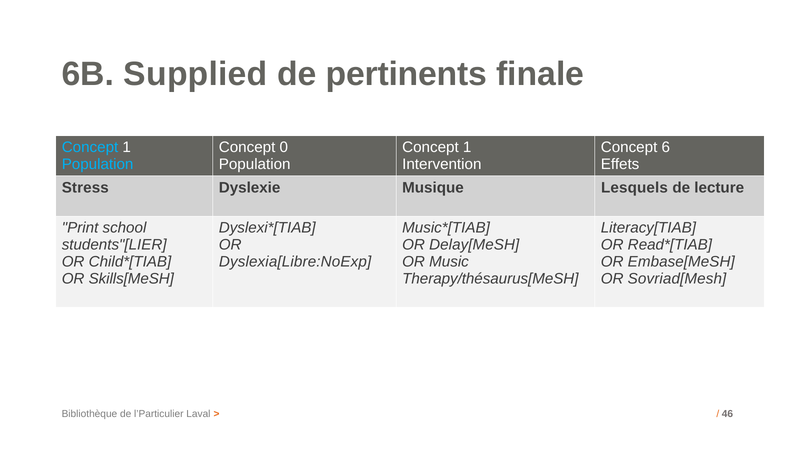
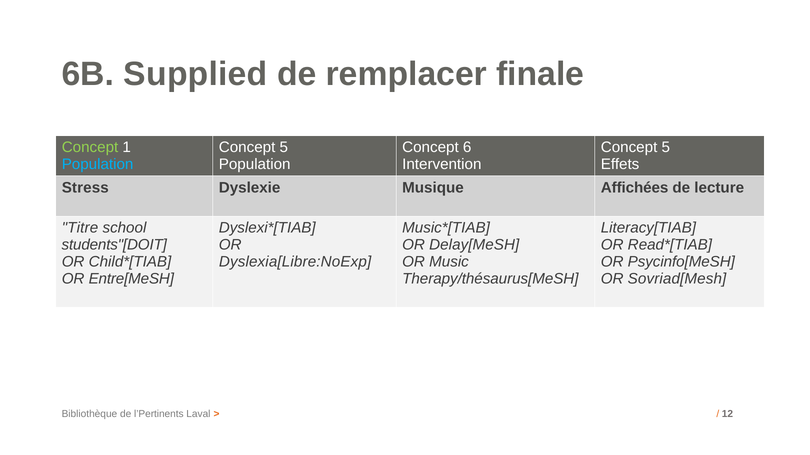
pertinents: pertinents -> remplacer (406, 74)
Concept colour: light blue -> light green (90, 148)
0: 0 -> 5 (284, 148)
1: 1 -> 6 (467, 148)
6: 6 -> 5 (666, 148)
Lesquels: Lesquels -> Affichées (635, 188)
Print: Print -> Titre (80, 228)
students"[LIER: students"[LIER -> students"[DOIT (114, 245)
Embase[MeSH: Embase[MeSH -> Psycinfo[MeSH (681, 262)
Skills[MeSH: Skills[MeSH -> Entre[MeSH (131, 279)
l’Particulier: l’Particulier -> l’Pertinents (159, 414)
46: 46 -> 12 (727, 414)
